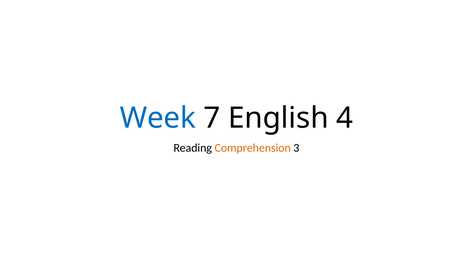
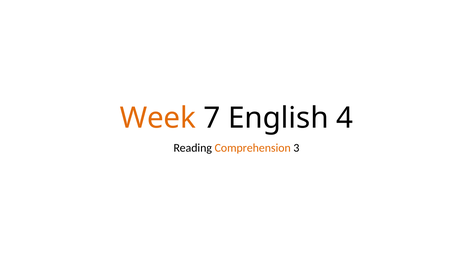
Week colour: blue -> orange (158, 118)
